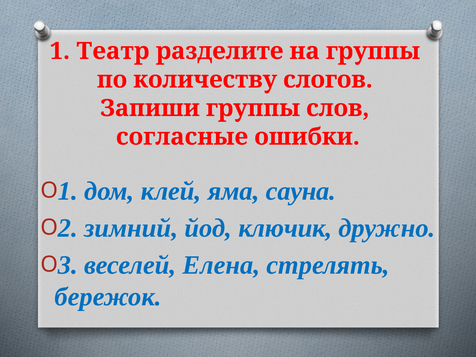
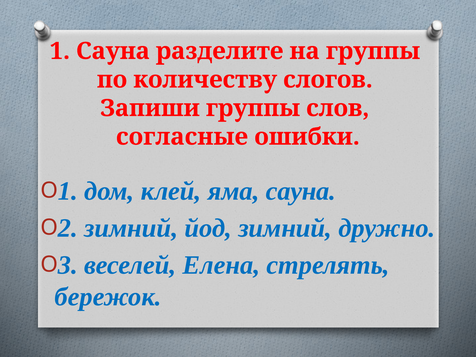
1 Театр: Театр -> Сауна (113, 51)
йод ключик: ключик -> зимний (285, 228)
